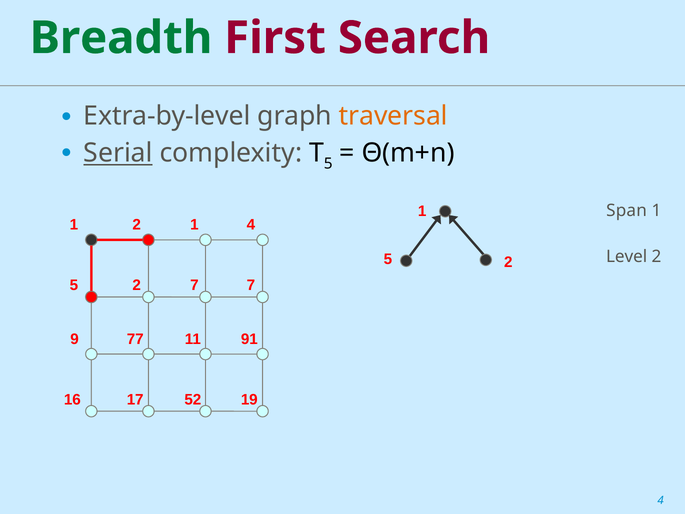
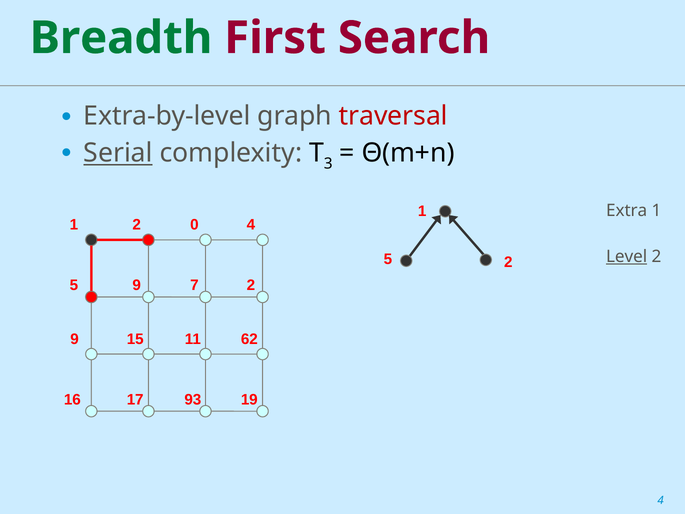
traversal colour: orange -> red (393, 116)
5: 5 -> 3 (328, 163)
Span: Span -> Extra (627, 210)
1 2 1: 1 -> 0 (194, 225)
Level underline: none -> present (627, 256)
5 2: 2 -> 9 (137, 285)
7 7: 7 -> 2 (251, 285)
77: 77 -> 15 (135, 339)
91: 91 -> 62 (249, 339)
52: 52 -> 93 (193, 399)
